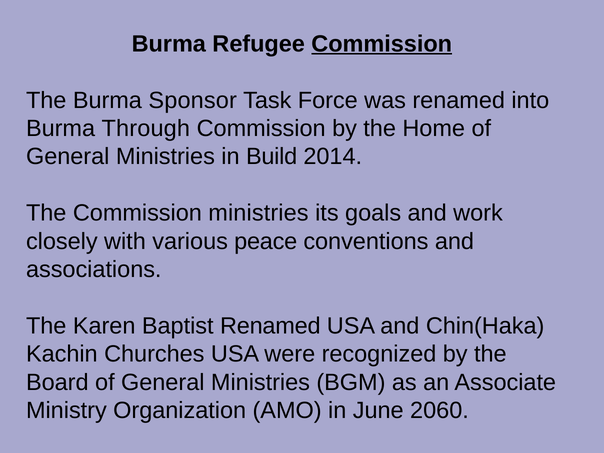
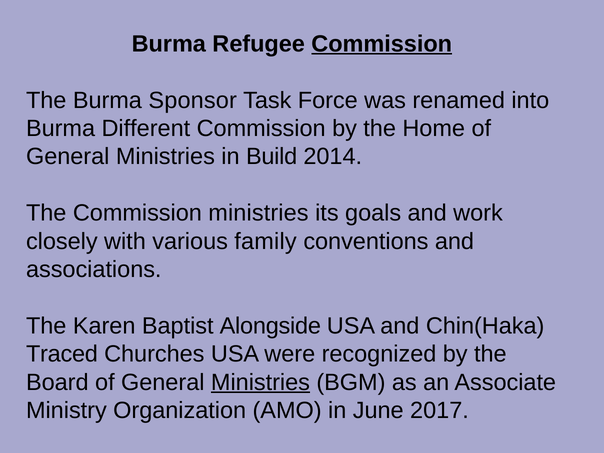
Through: Through -> Different (146, 128)
peace: peace -> family (266, 241)
Baptist Renamed: Renamed -> Alongside (270, 326)
Kachin: Kachin -> Traced (62, 354)
Ministries underline: none -> present (260, 382)
2060: 2060 -> 2017 (439, 410)
